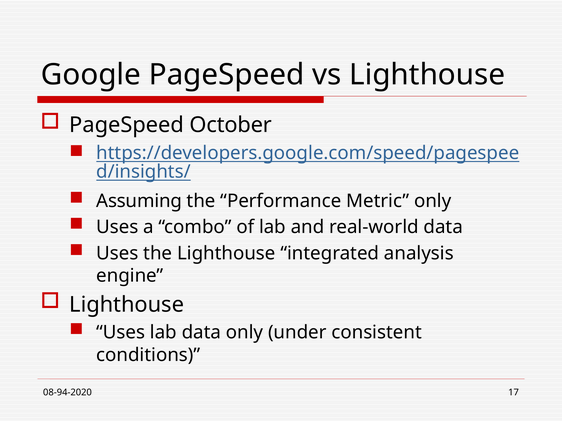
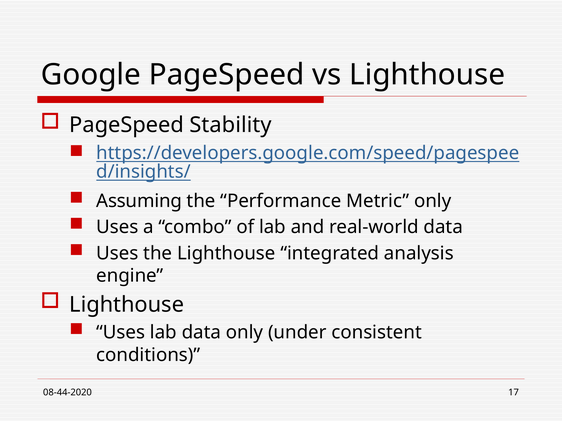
October: October -> Stability (231, 125)
08-94-2020: 08-94-2020 -> 08-44-2020 (67, 393)
